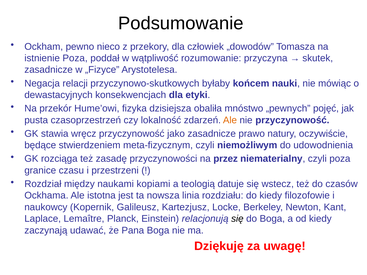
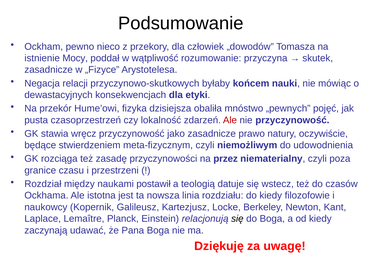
istnienie Poza: Poza -> Mocy (75, 58)
Ale colour: orange -> red (230, 120)
kopiami: kopiami -> postawił (154, 184)
